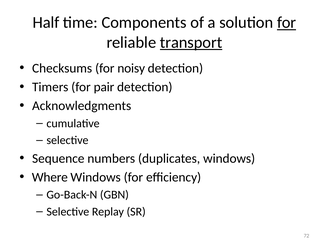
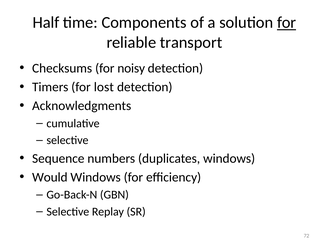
transport underline: present -> none (191, 42)
pair: pair -> lost (104, 87)
Where: Where -> Would (50, 177)
